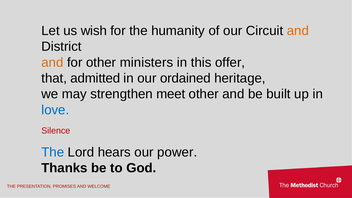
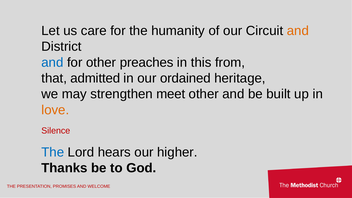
wish: wish -> care (94, 31)
and colour: orange -> blue (52, 62)
ministers: ministers -> preaches (147, 62)
offer: offer -> from (230, 62)
love colour: blue -> orange (55, 110)
power: power -> higher (177, 152)
